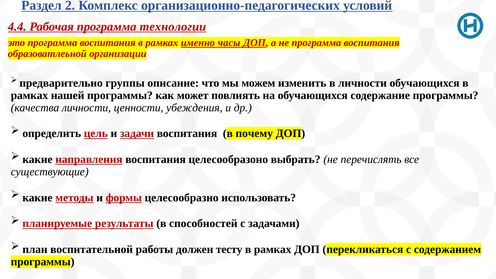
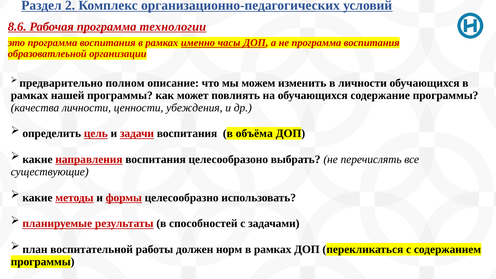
4.4: 4.4 -> 8.6 (17, 27)
группы: группы -> полном (125, 83)
почему: почему -> объёма (254, 134)
тесту: тесту -> норм (229, 249)
